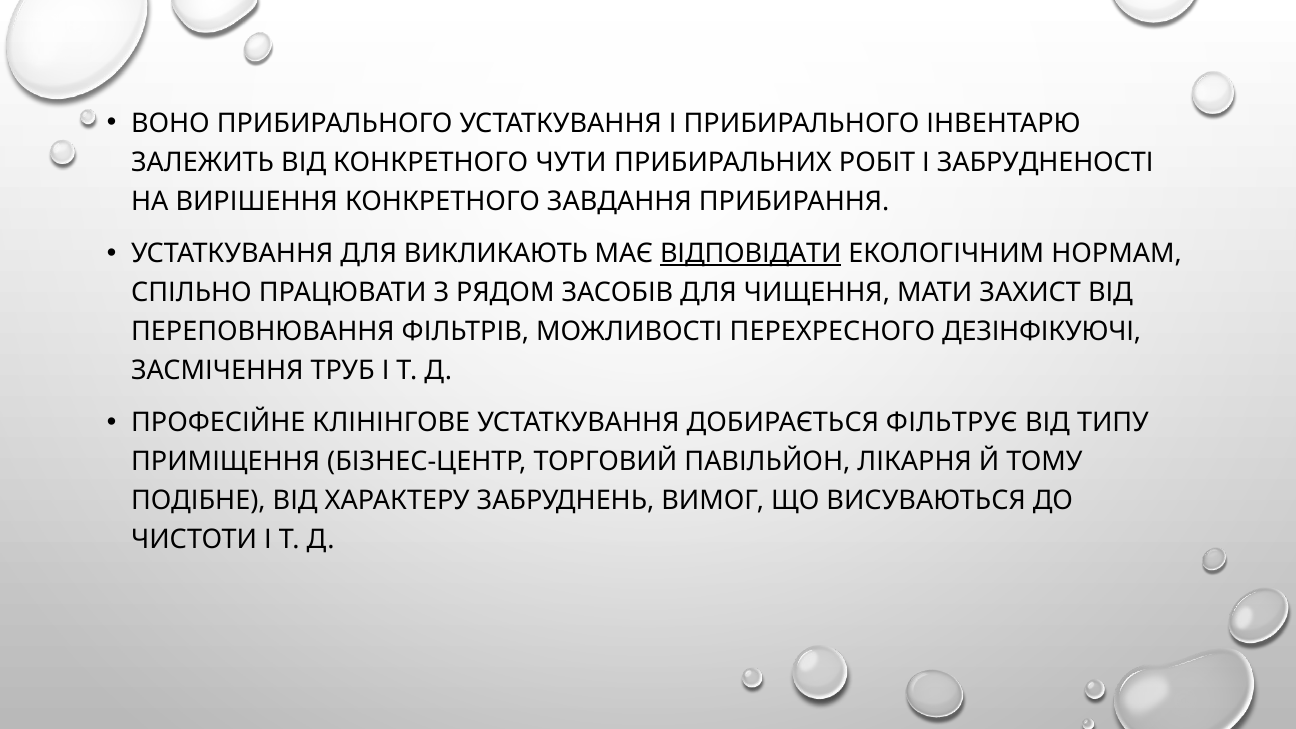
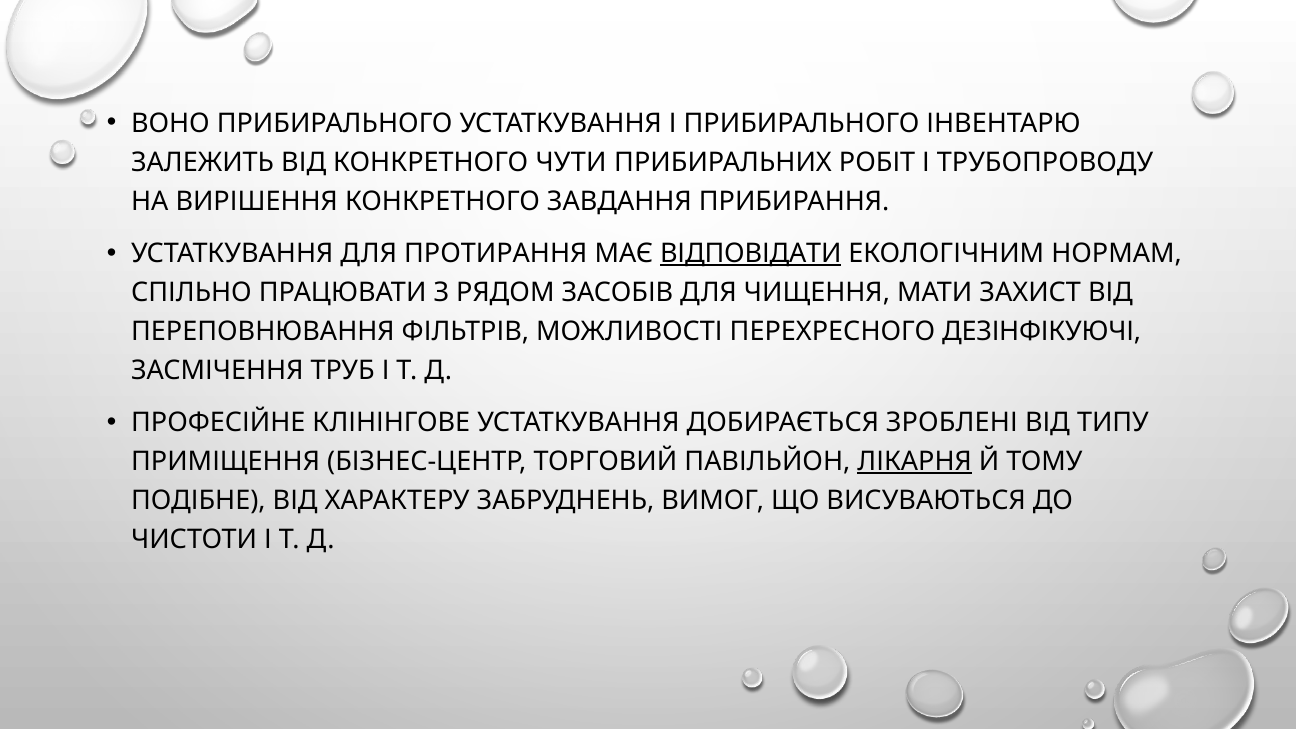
ЗАБРУДНЕНОСТІ: ЗАБРУДНЕНОСТІ -> ТРУБОПРОВОДУ (1045, 162)
ВИКЛИКАЮТЬ: ВИКЛИКАЮТЬ -> ПРОТИРАННЯ (496, 254)
ФІЛЬТРУЄ: ФІЛЬТРУЄ -> ЗРОБЛЕНІ (952, 423)
ЛІКАРНЯ underline: none -> present (915, 462)
